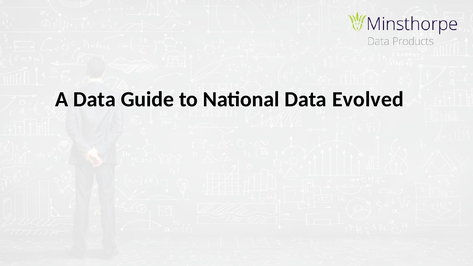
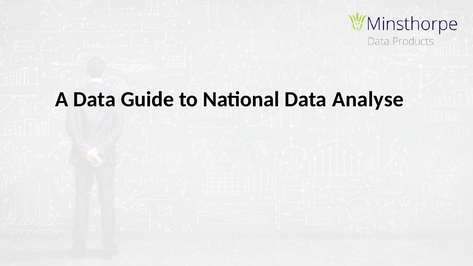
Evolved: Evolved -> Analyse (368, 99)
